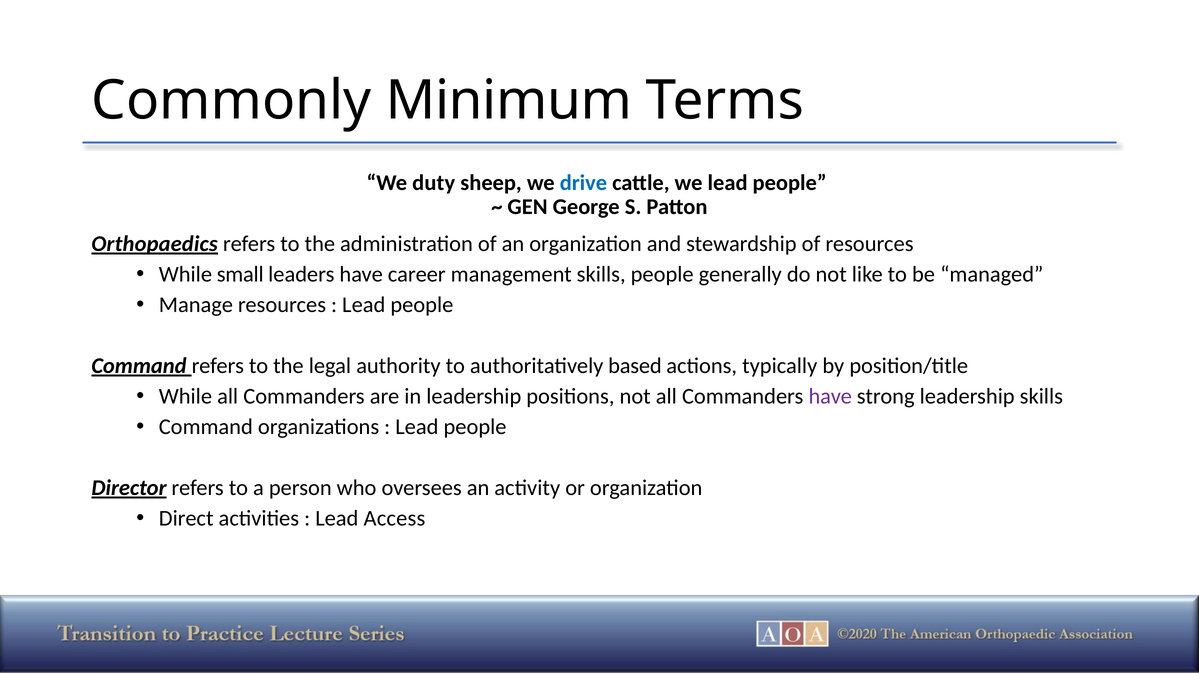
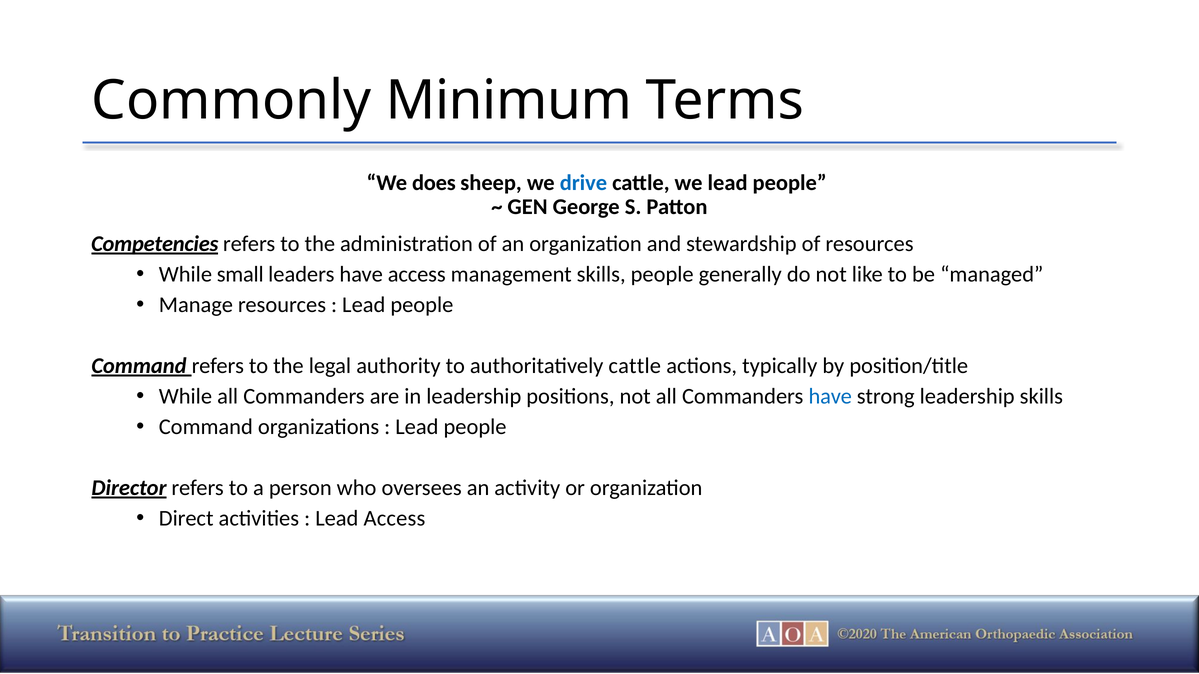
duty: duty -> does (434, 183)
Orthopaedics: Orthopaedics -> Competencies (155, 244)
have career: career -> access (417, 274)
authoritatively based: based -> cattle (635, 366)
have colour: purple -> blue (830, 396)
